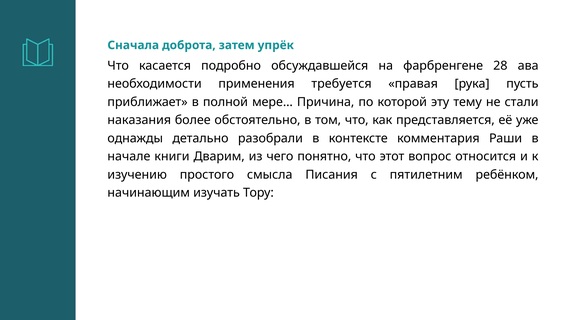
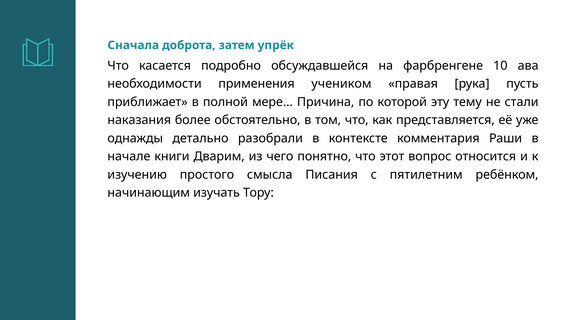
28: 28 -> 10 (500, 66)
требуется: требуется -> учеником (341, 84)
